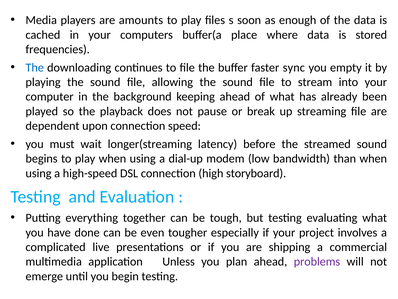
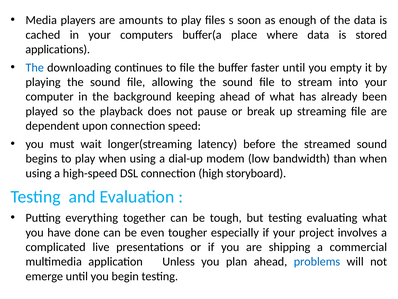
frequencies: frequencies -> applications (58, 49)
faster sync: sync -> until (294, 67)
problems colour: purple -> blue (317, 261)
